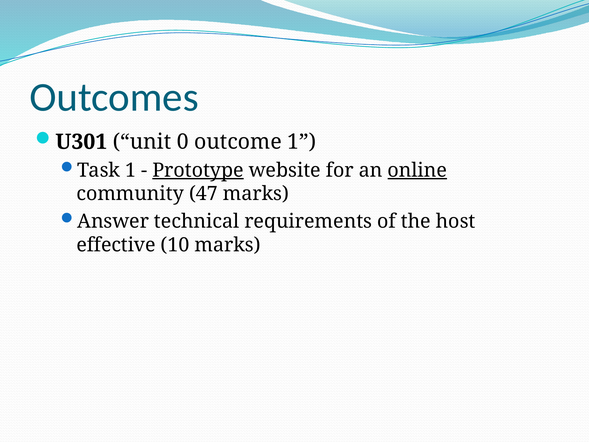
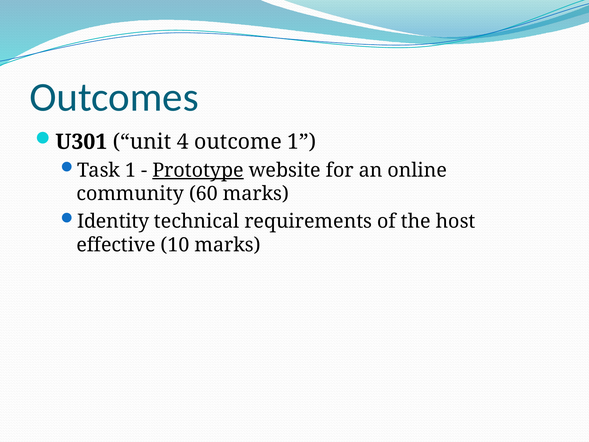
0: 0 -> 4 (183, 142)
online underline: present -> none (417, 170)
47: 47 -> 60 (203, 194)
Answer: Answer -> Identity (113, 221)
